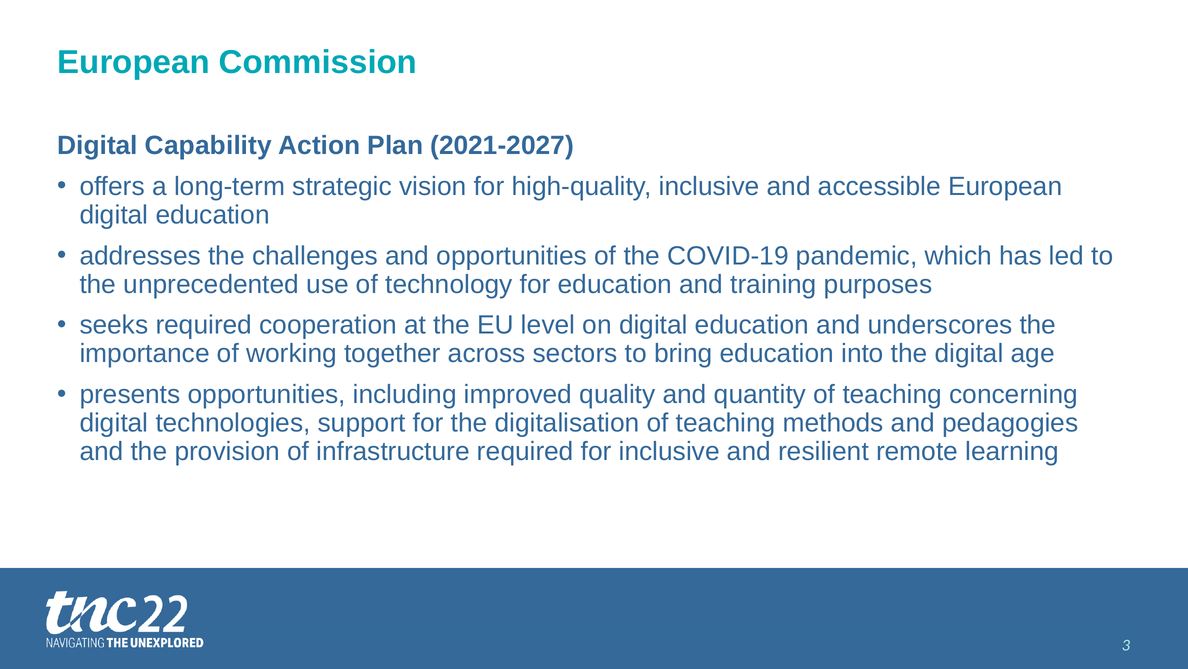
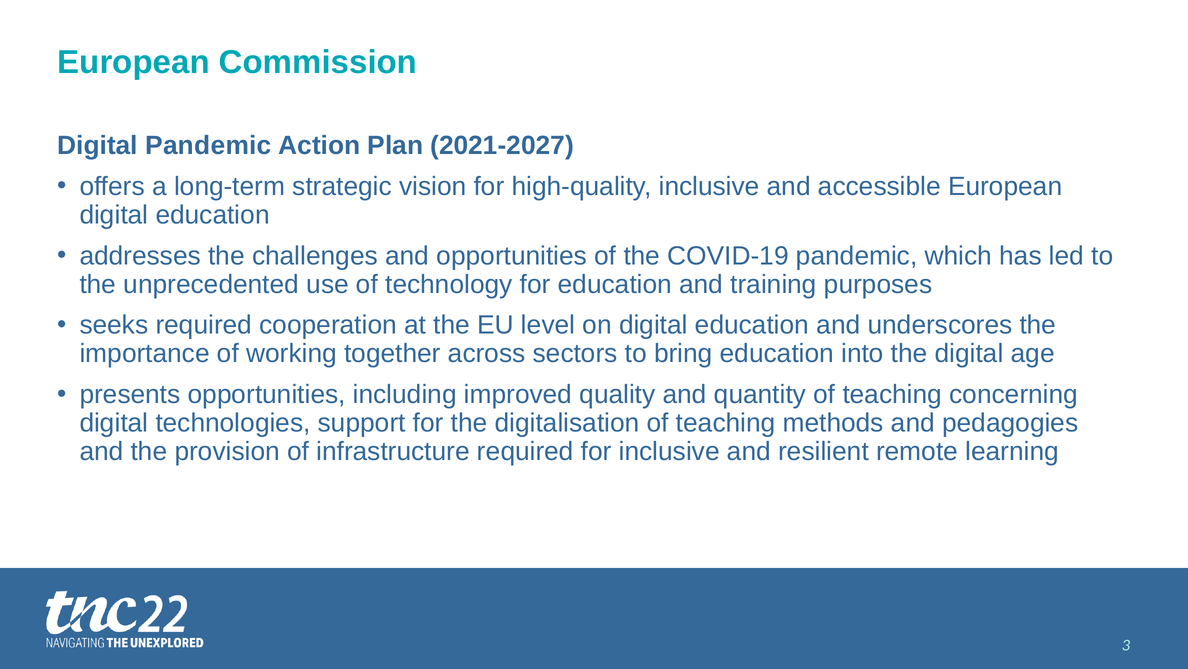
Digital Capability: Capability -> Pandemic (208, 145)
